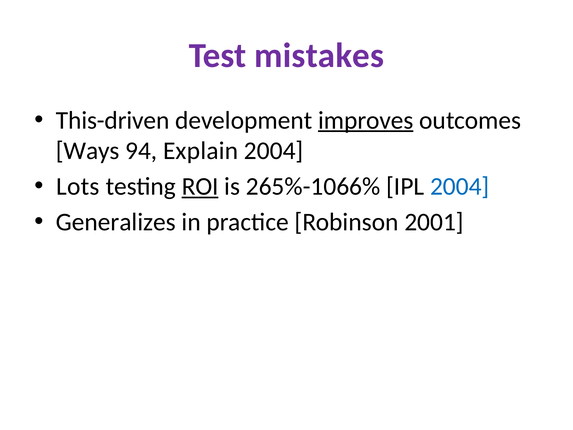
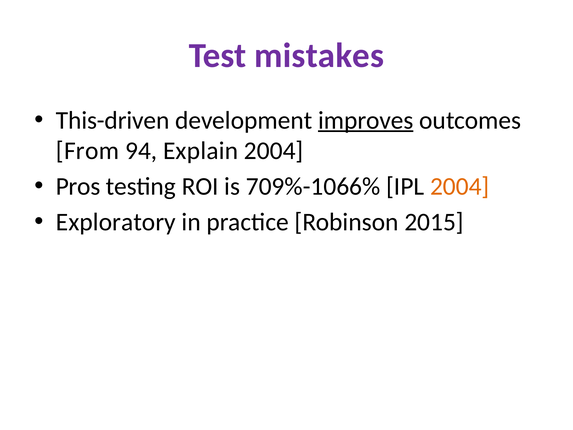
Ways: Ways -> From (88, 151)
Lots: Lots -> Pros (78, 186)
ROI underline: present -> none (200, 186)
265%-1066%: 265%-1066% -> 709%-1066% (313, 186)
2004 colour: blue -> orange (460, 186)
Generalizes: Generalizes -> Exploratory (116, 222)
2001: 2001 -> 2015 (434, 222)
